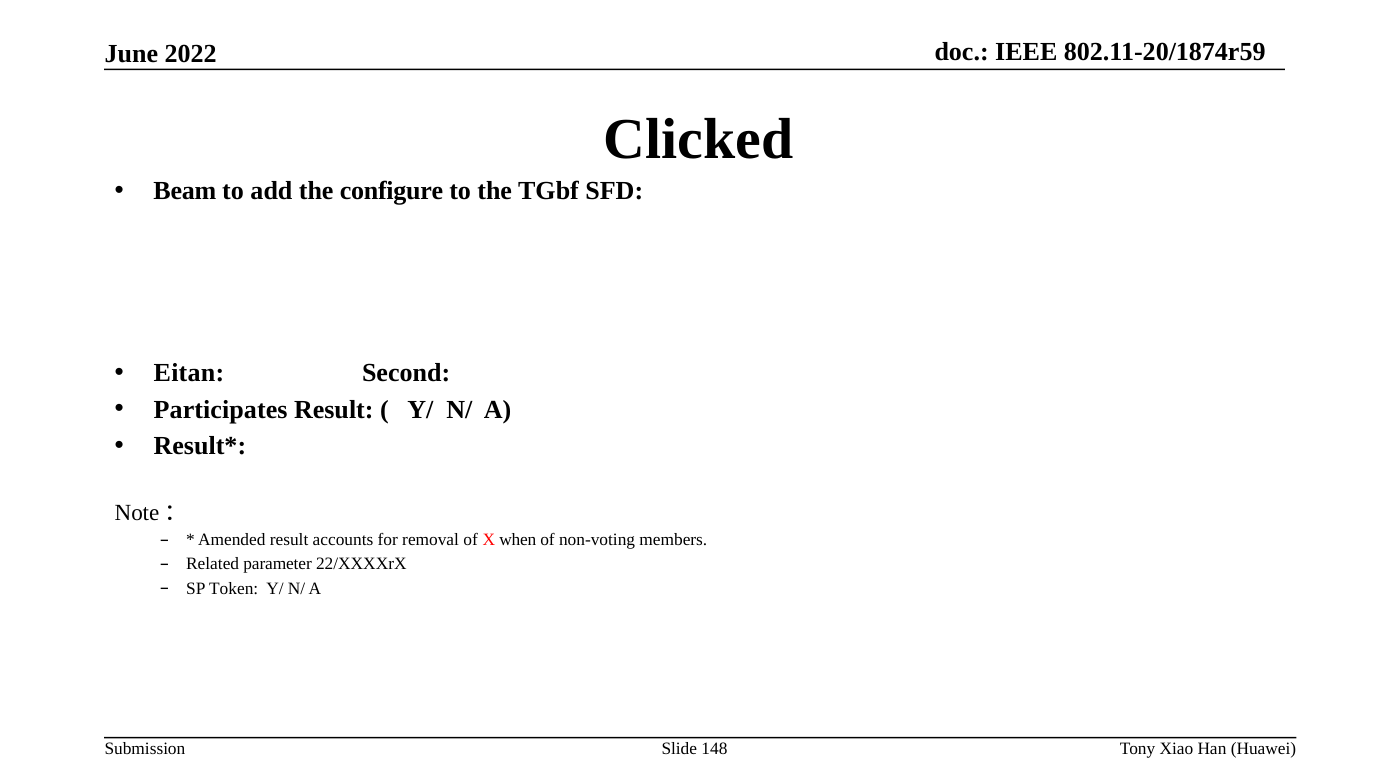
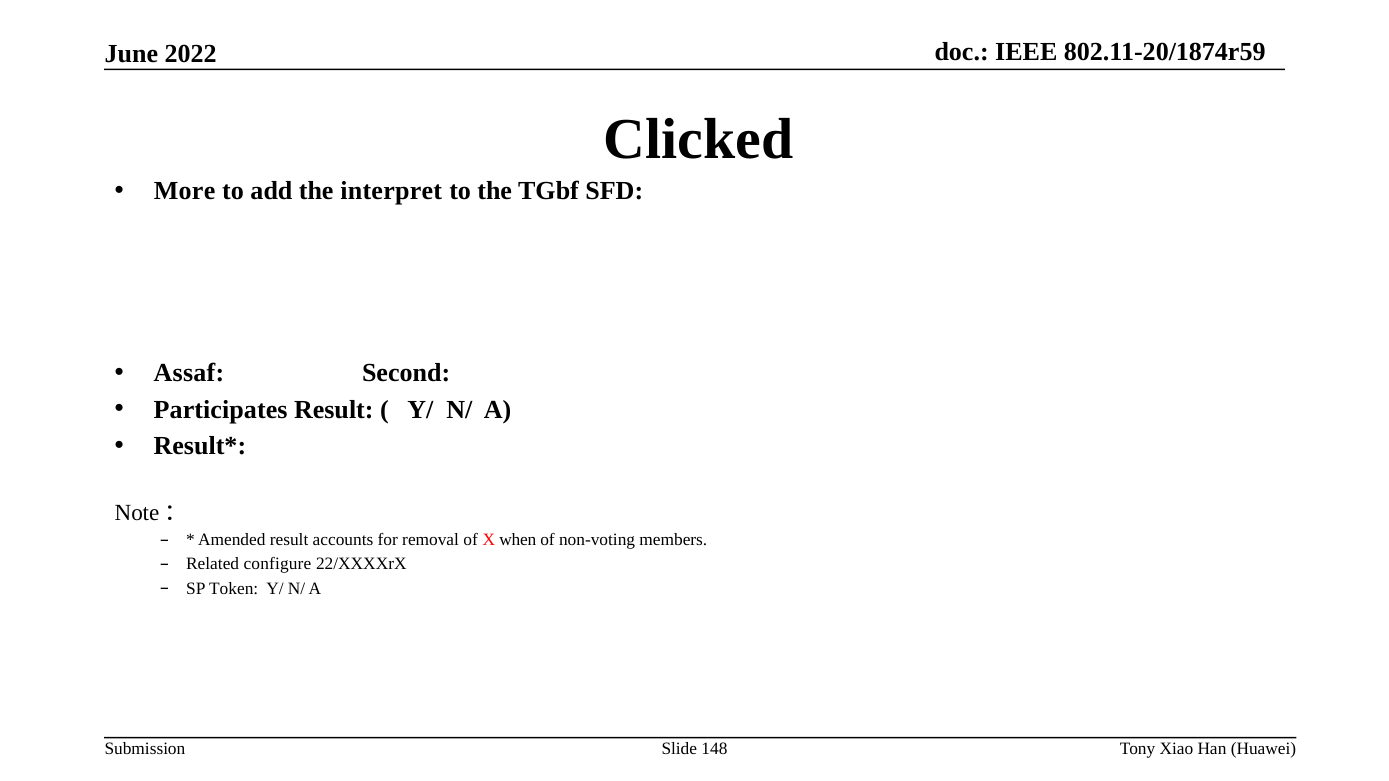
Beam: Beam -> More (185, 191)
configure: configure -> interpret (391, 191)
Eitan: Eitan -> Assaf (189, 373)
parameter: parameter -> configure (277, 564)
